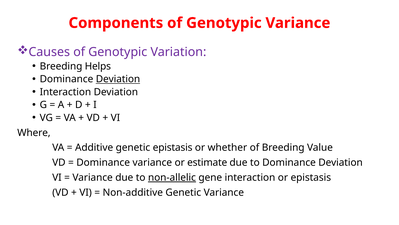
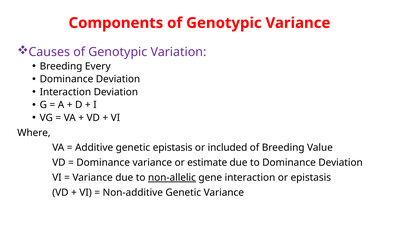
Helps: Helps -> Every (98, 66)
Deviation underline: present -> none (118, 79)
whether: whether -> included (227, 147)
